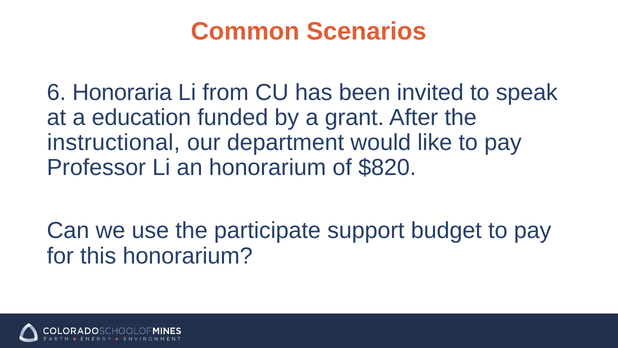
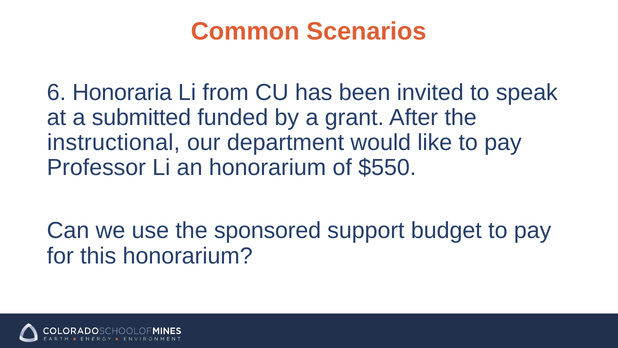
education: education -> submitted (141, 118)
$820: $820 -> $550 (387, 168)
participate: participate -> sponsored (268, 231)
